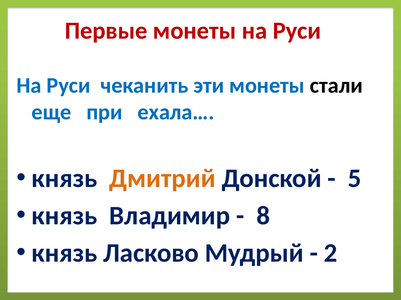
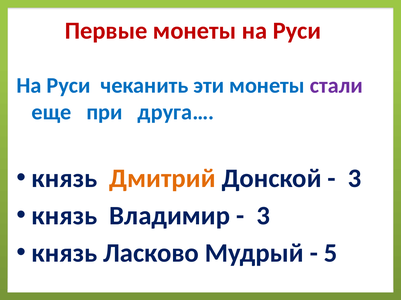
стали colour: black -> purple (336, 86)
ехала…: ехала… -> друга… (176, 113)
5: 5 -> 3 (355, 179)
8: 8 -> 3 (263, 216)
2: 2 -> 5 (331, 254)
